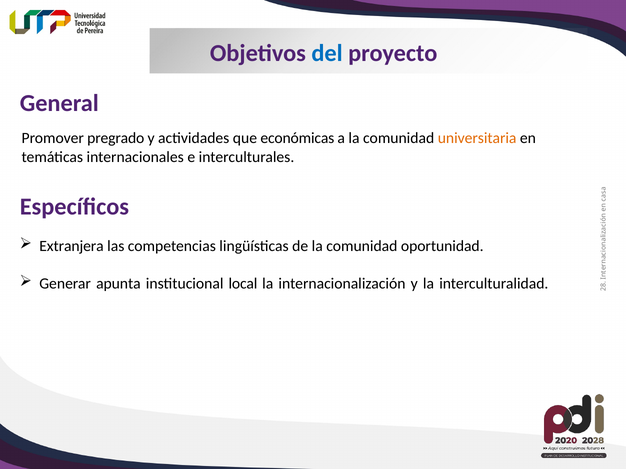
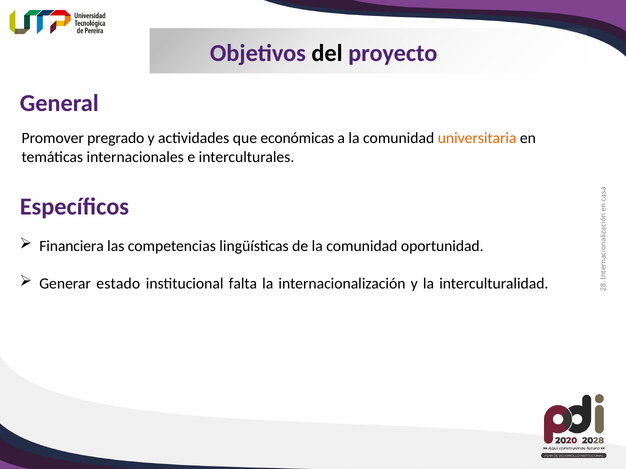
del colour: blue -> black (327, 53)
Extranjera: Extranjera -> Financiera (72, 246)
apunta: apunta -> estado (118, 284)
local: local -> falta (243, 284)
